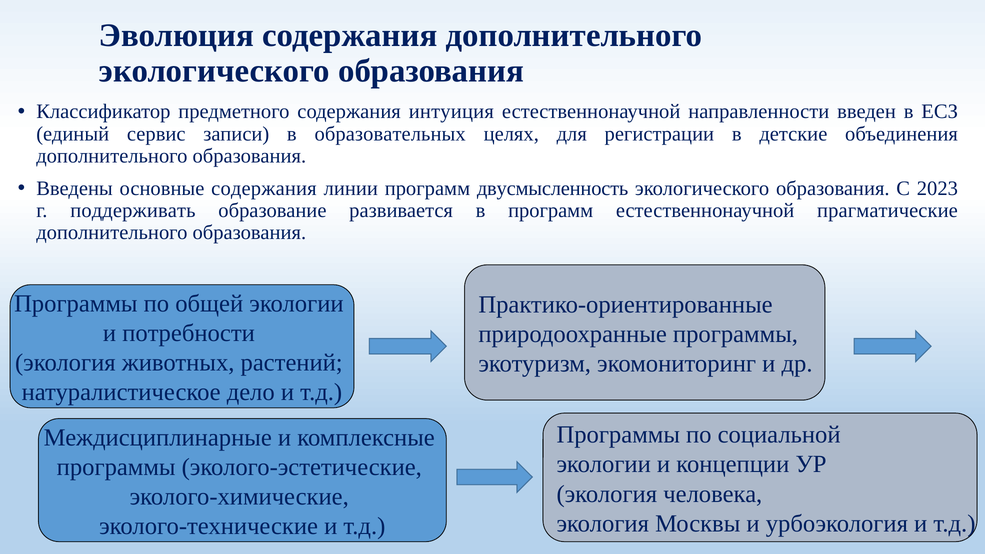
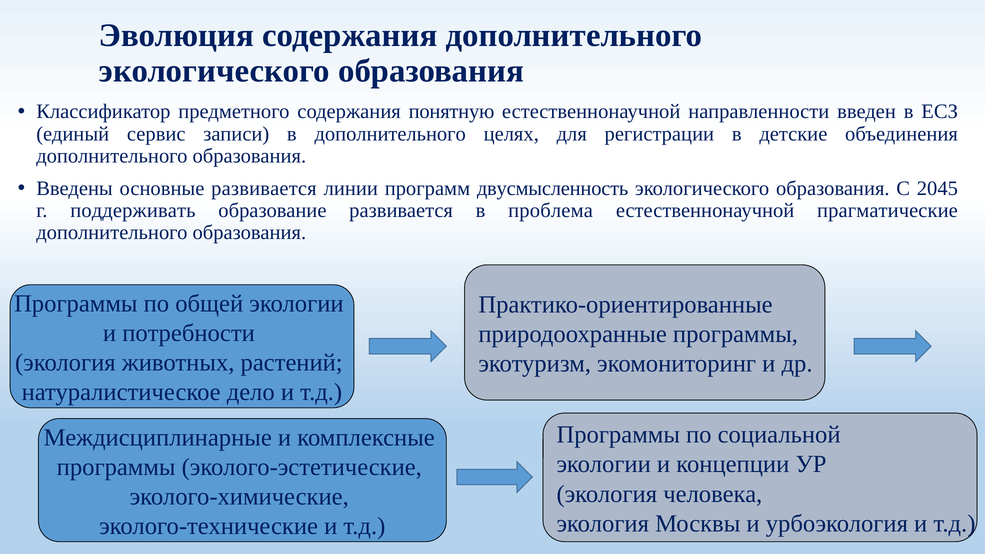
интуиция: интуиция -> понятную (452, 112)
в образовательных: образовательных -> дополнительного (390, 134)
основные содержания: содержания -> развивается (264, 188)
2023: 2023 -> 2045 (937, 188)
в программ: программ -> проблема (551, 211)
